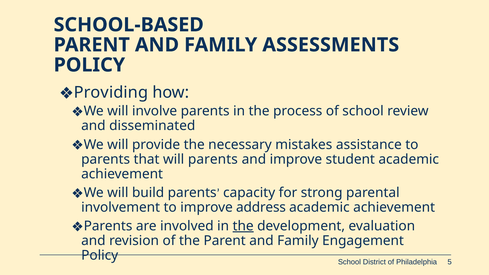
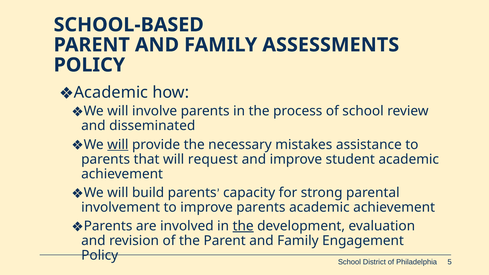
Providing: Providing -> Academic (111, 92)
will underline: none -> present (118, 145)
will parents: parents -> request (213, 159)
improve address: address -> parents (261, 207)
